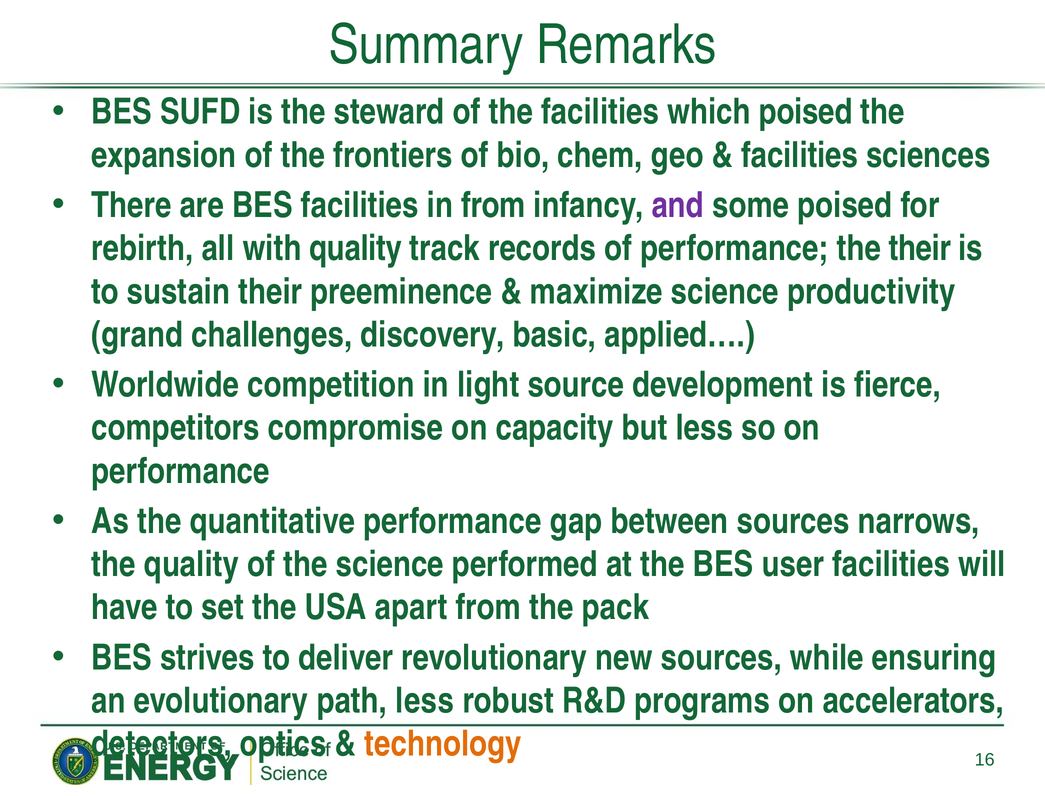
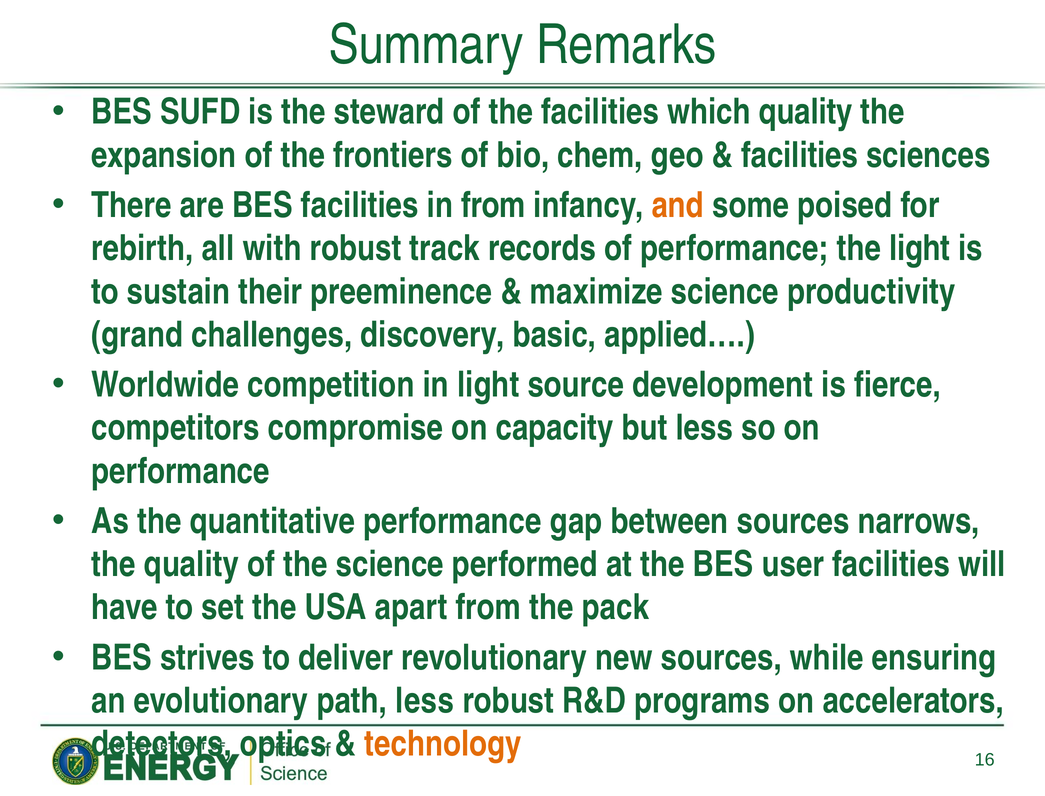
which poised: poised -> quality (806, 112)
and colour: purple -> orange (678, 206)
with quality: quality -> robust (356, 249)
the their: their -> light (920, 249)
